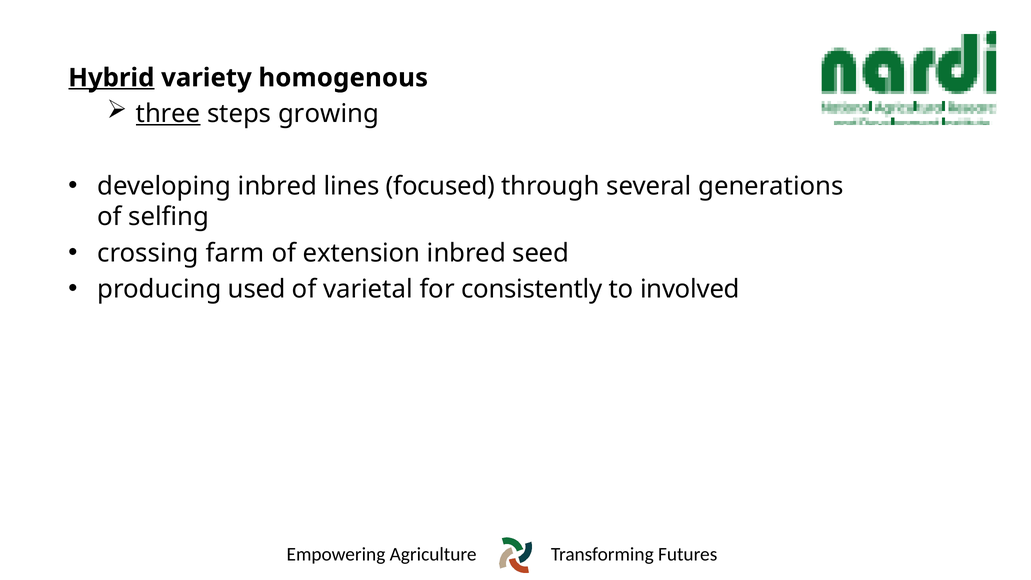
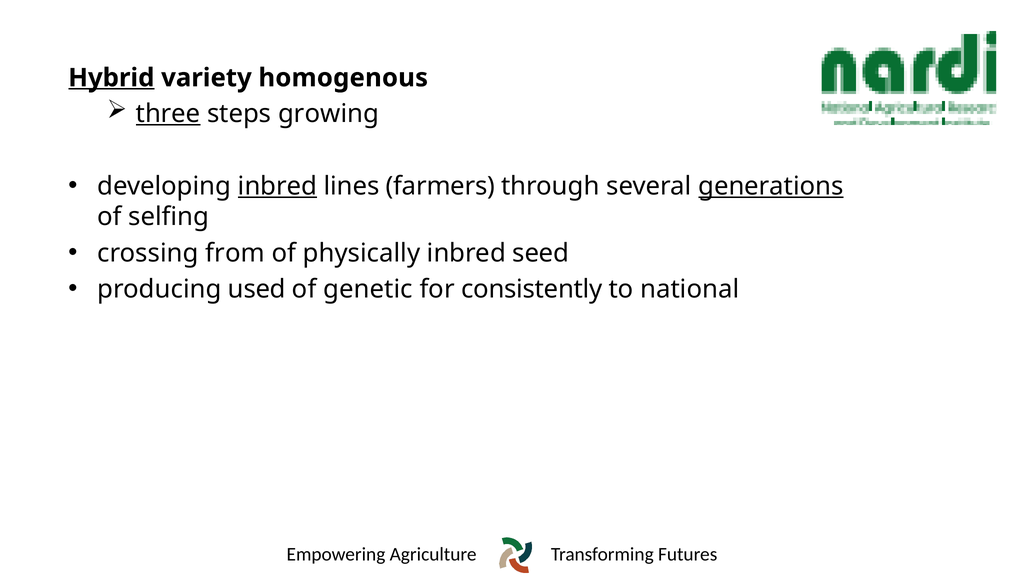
inbred underline: none -> present (277, 186)
focused: focused -> farmers (440, 186)
generations underline: none -> present (771, 186)
farm: farm -> from (235, 253)
extension: extension -> physically (362, 253)
varietal: varietal -> genetic (368, 289)
involved: involved -> national (690, 289)
